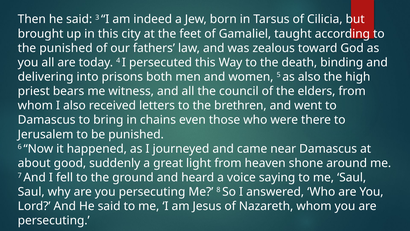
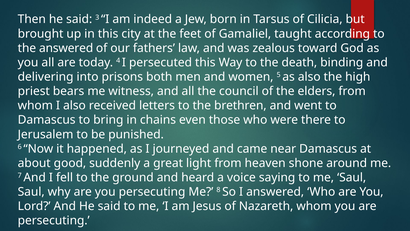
the punished: punished -> answered (66, 48)
